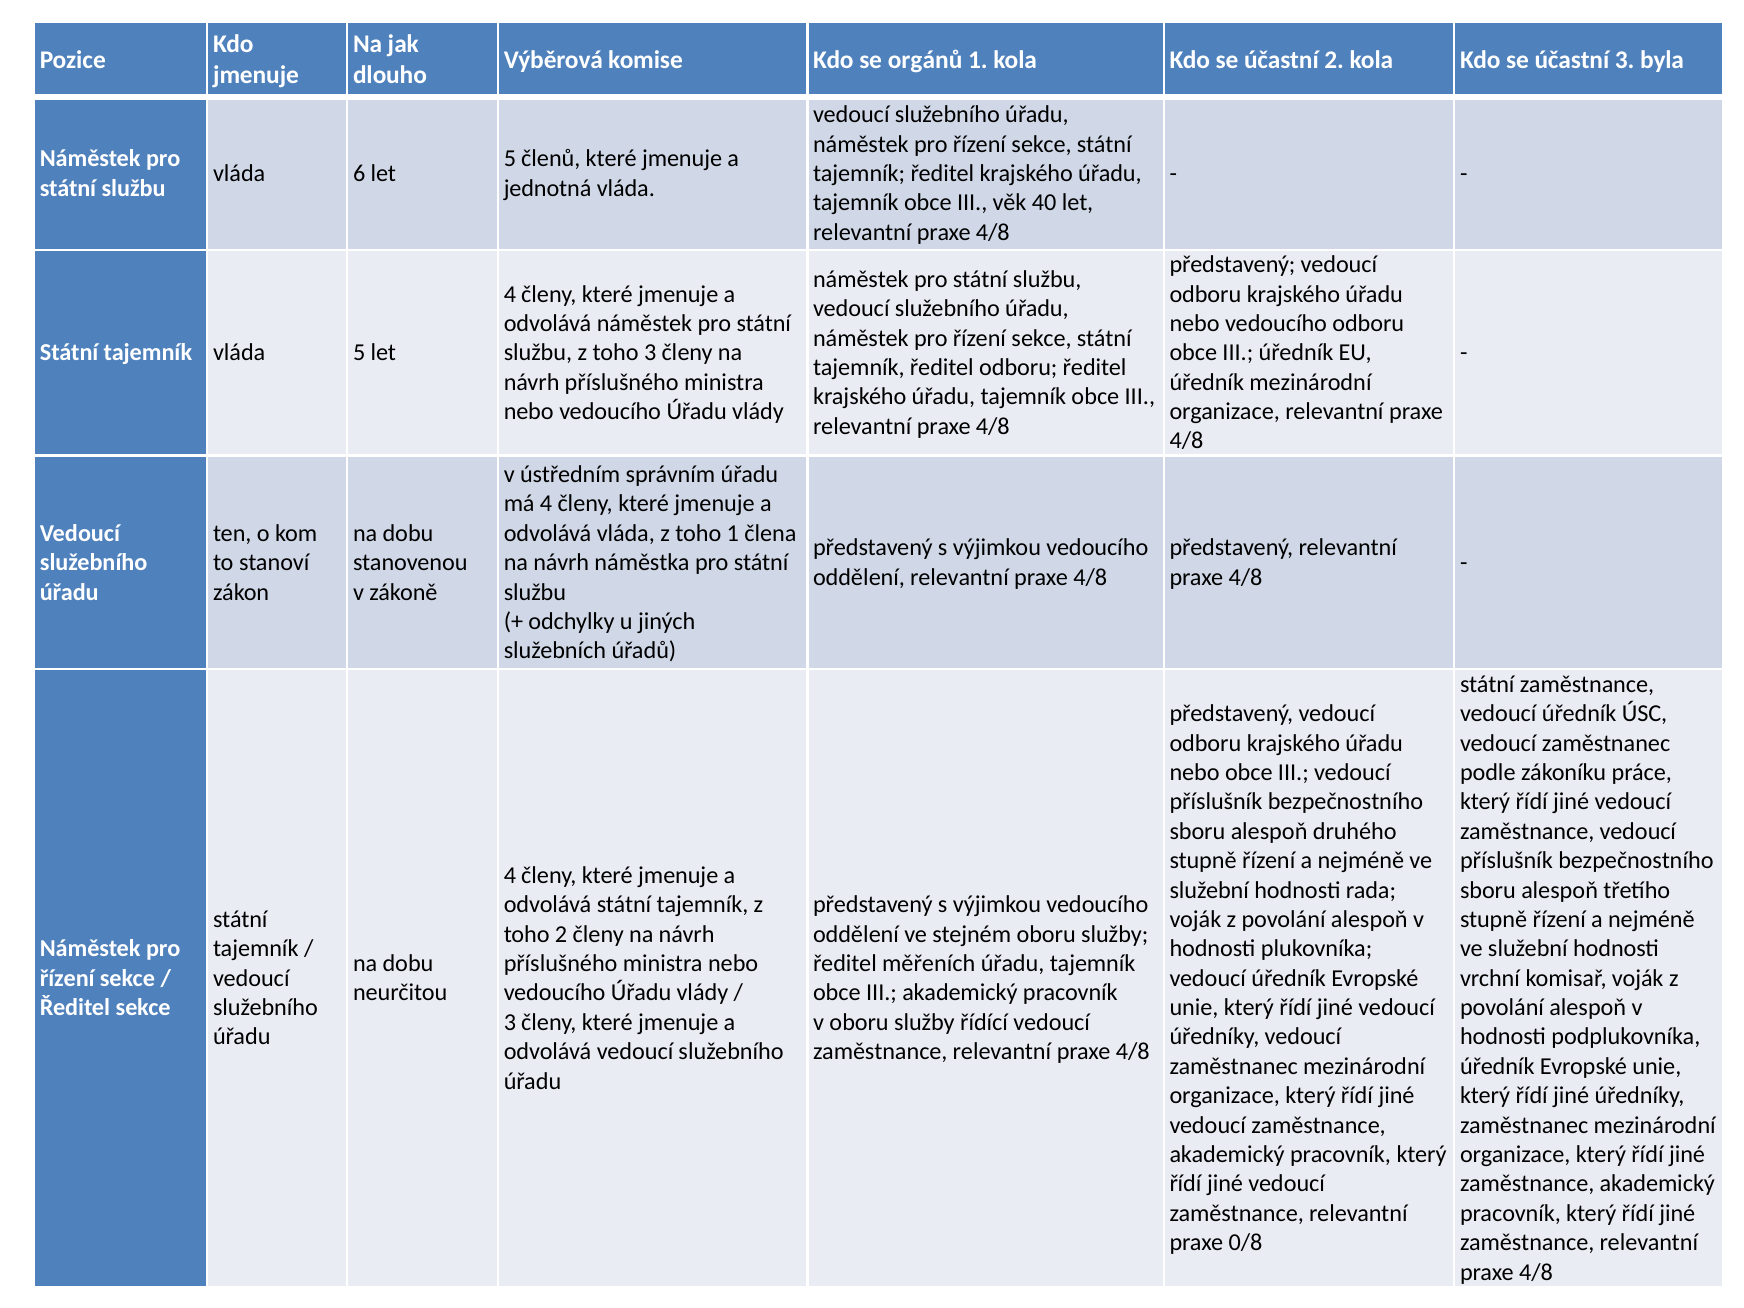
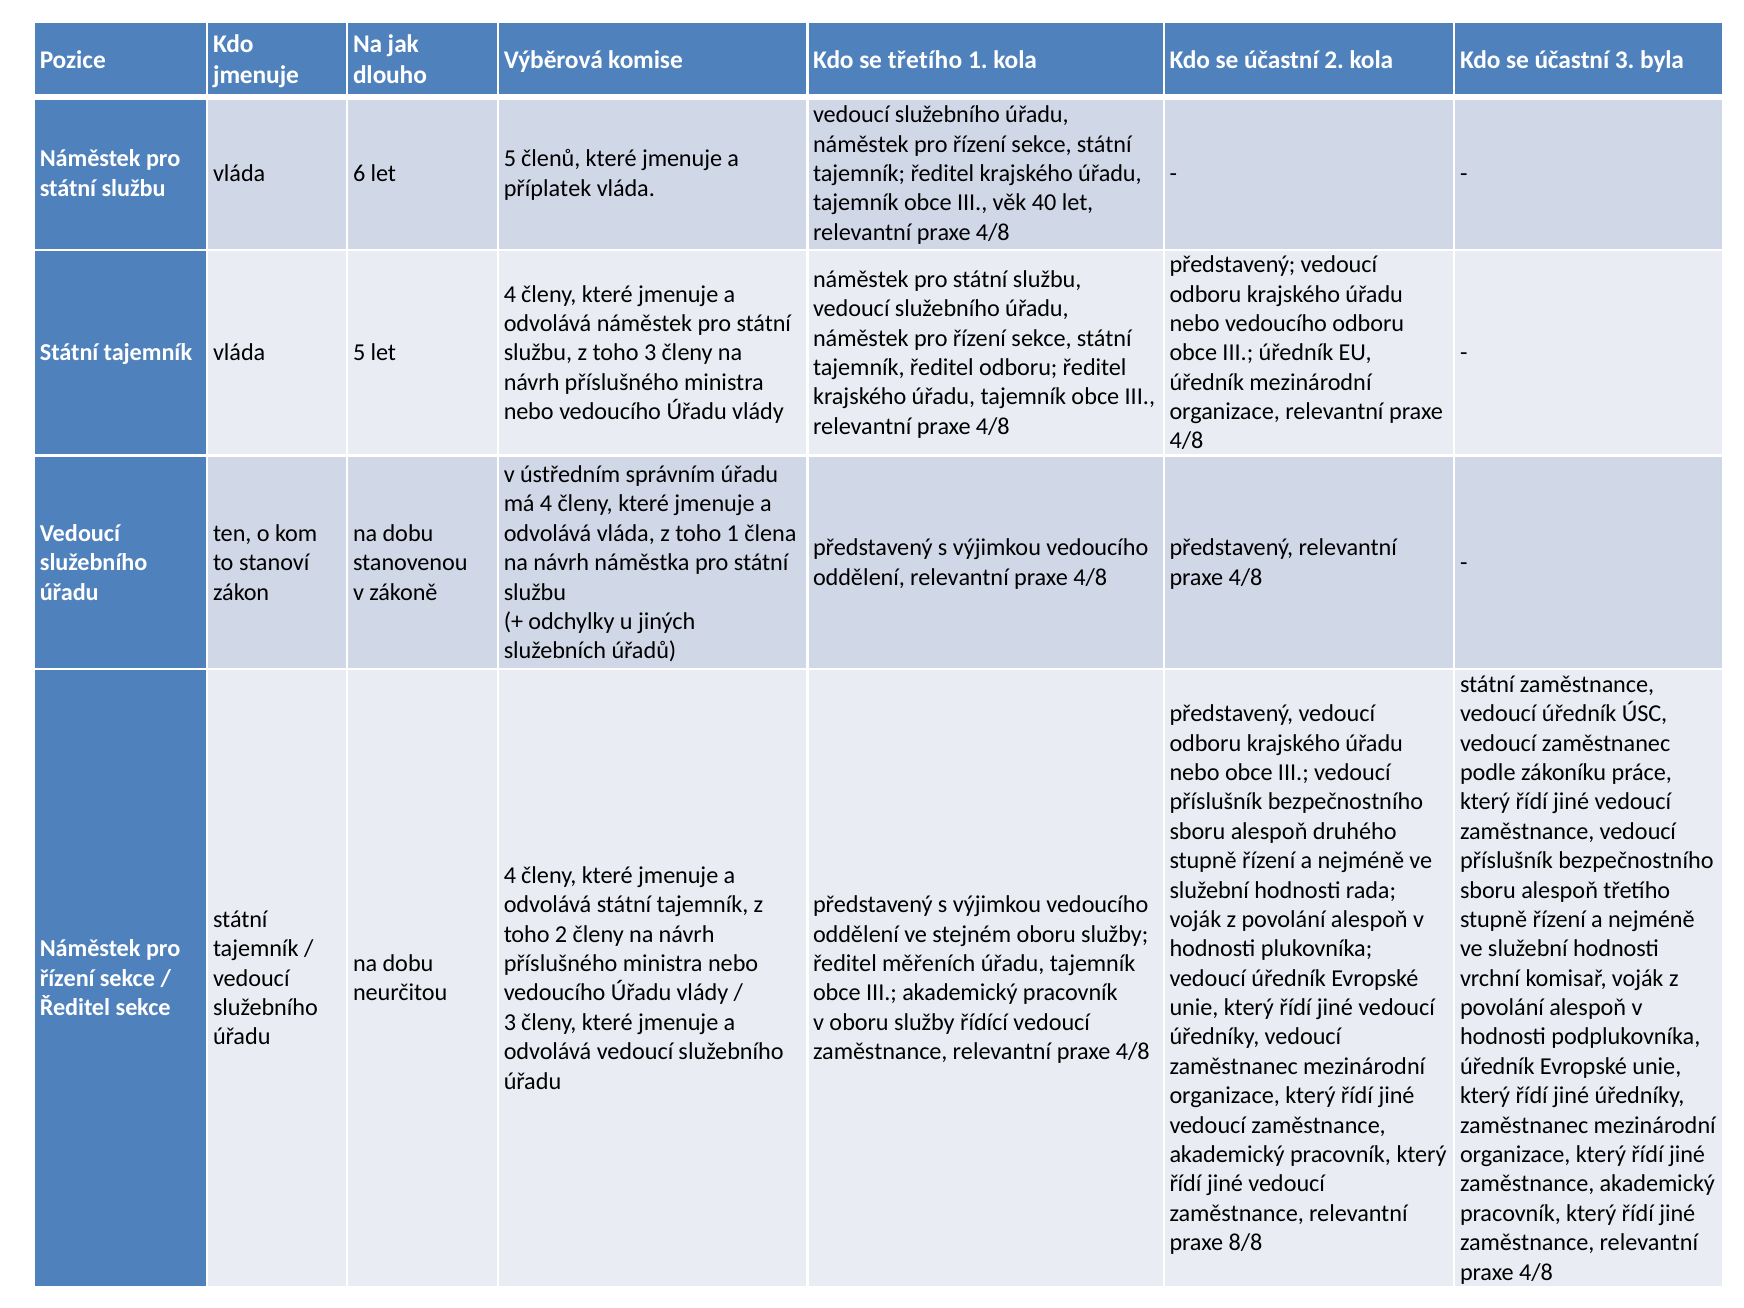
se orgánů: orgánů -> třetího (925, 60)
jednotná: jednotná -> příplatek (548, 188)
0/8: 0/8 -> 8/8 (1246, 1243)
